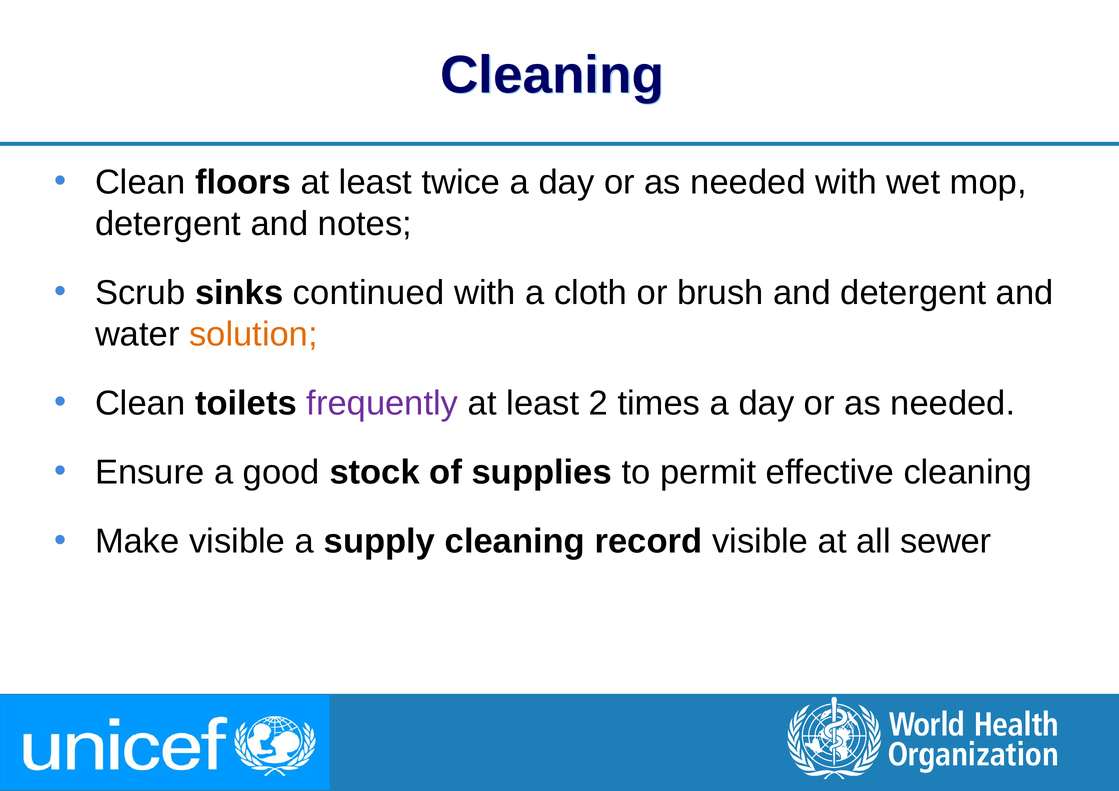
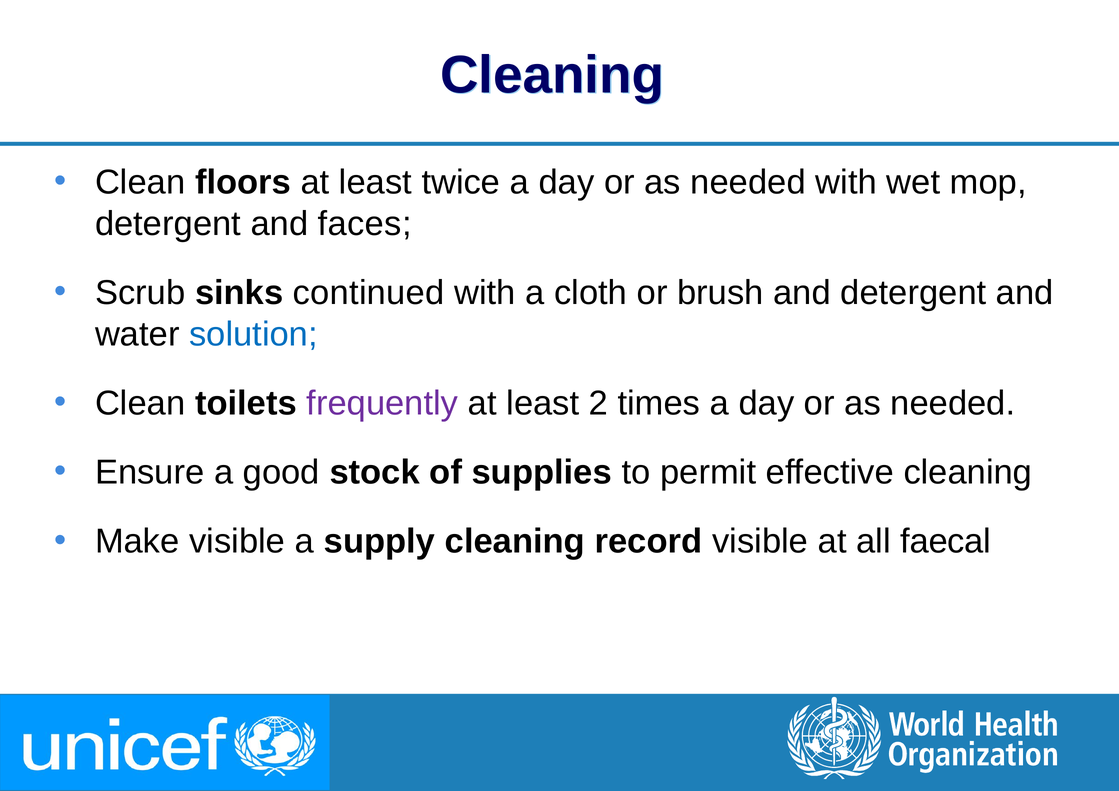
notes: notes -> faces (365, 224)
solution colour: orange -> blue (253, 334)
sewer: sewer -> faecal (946, 542)
